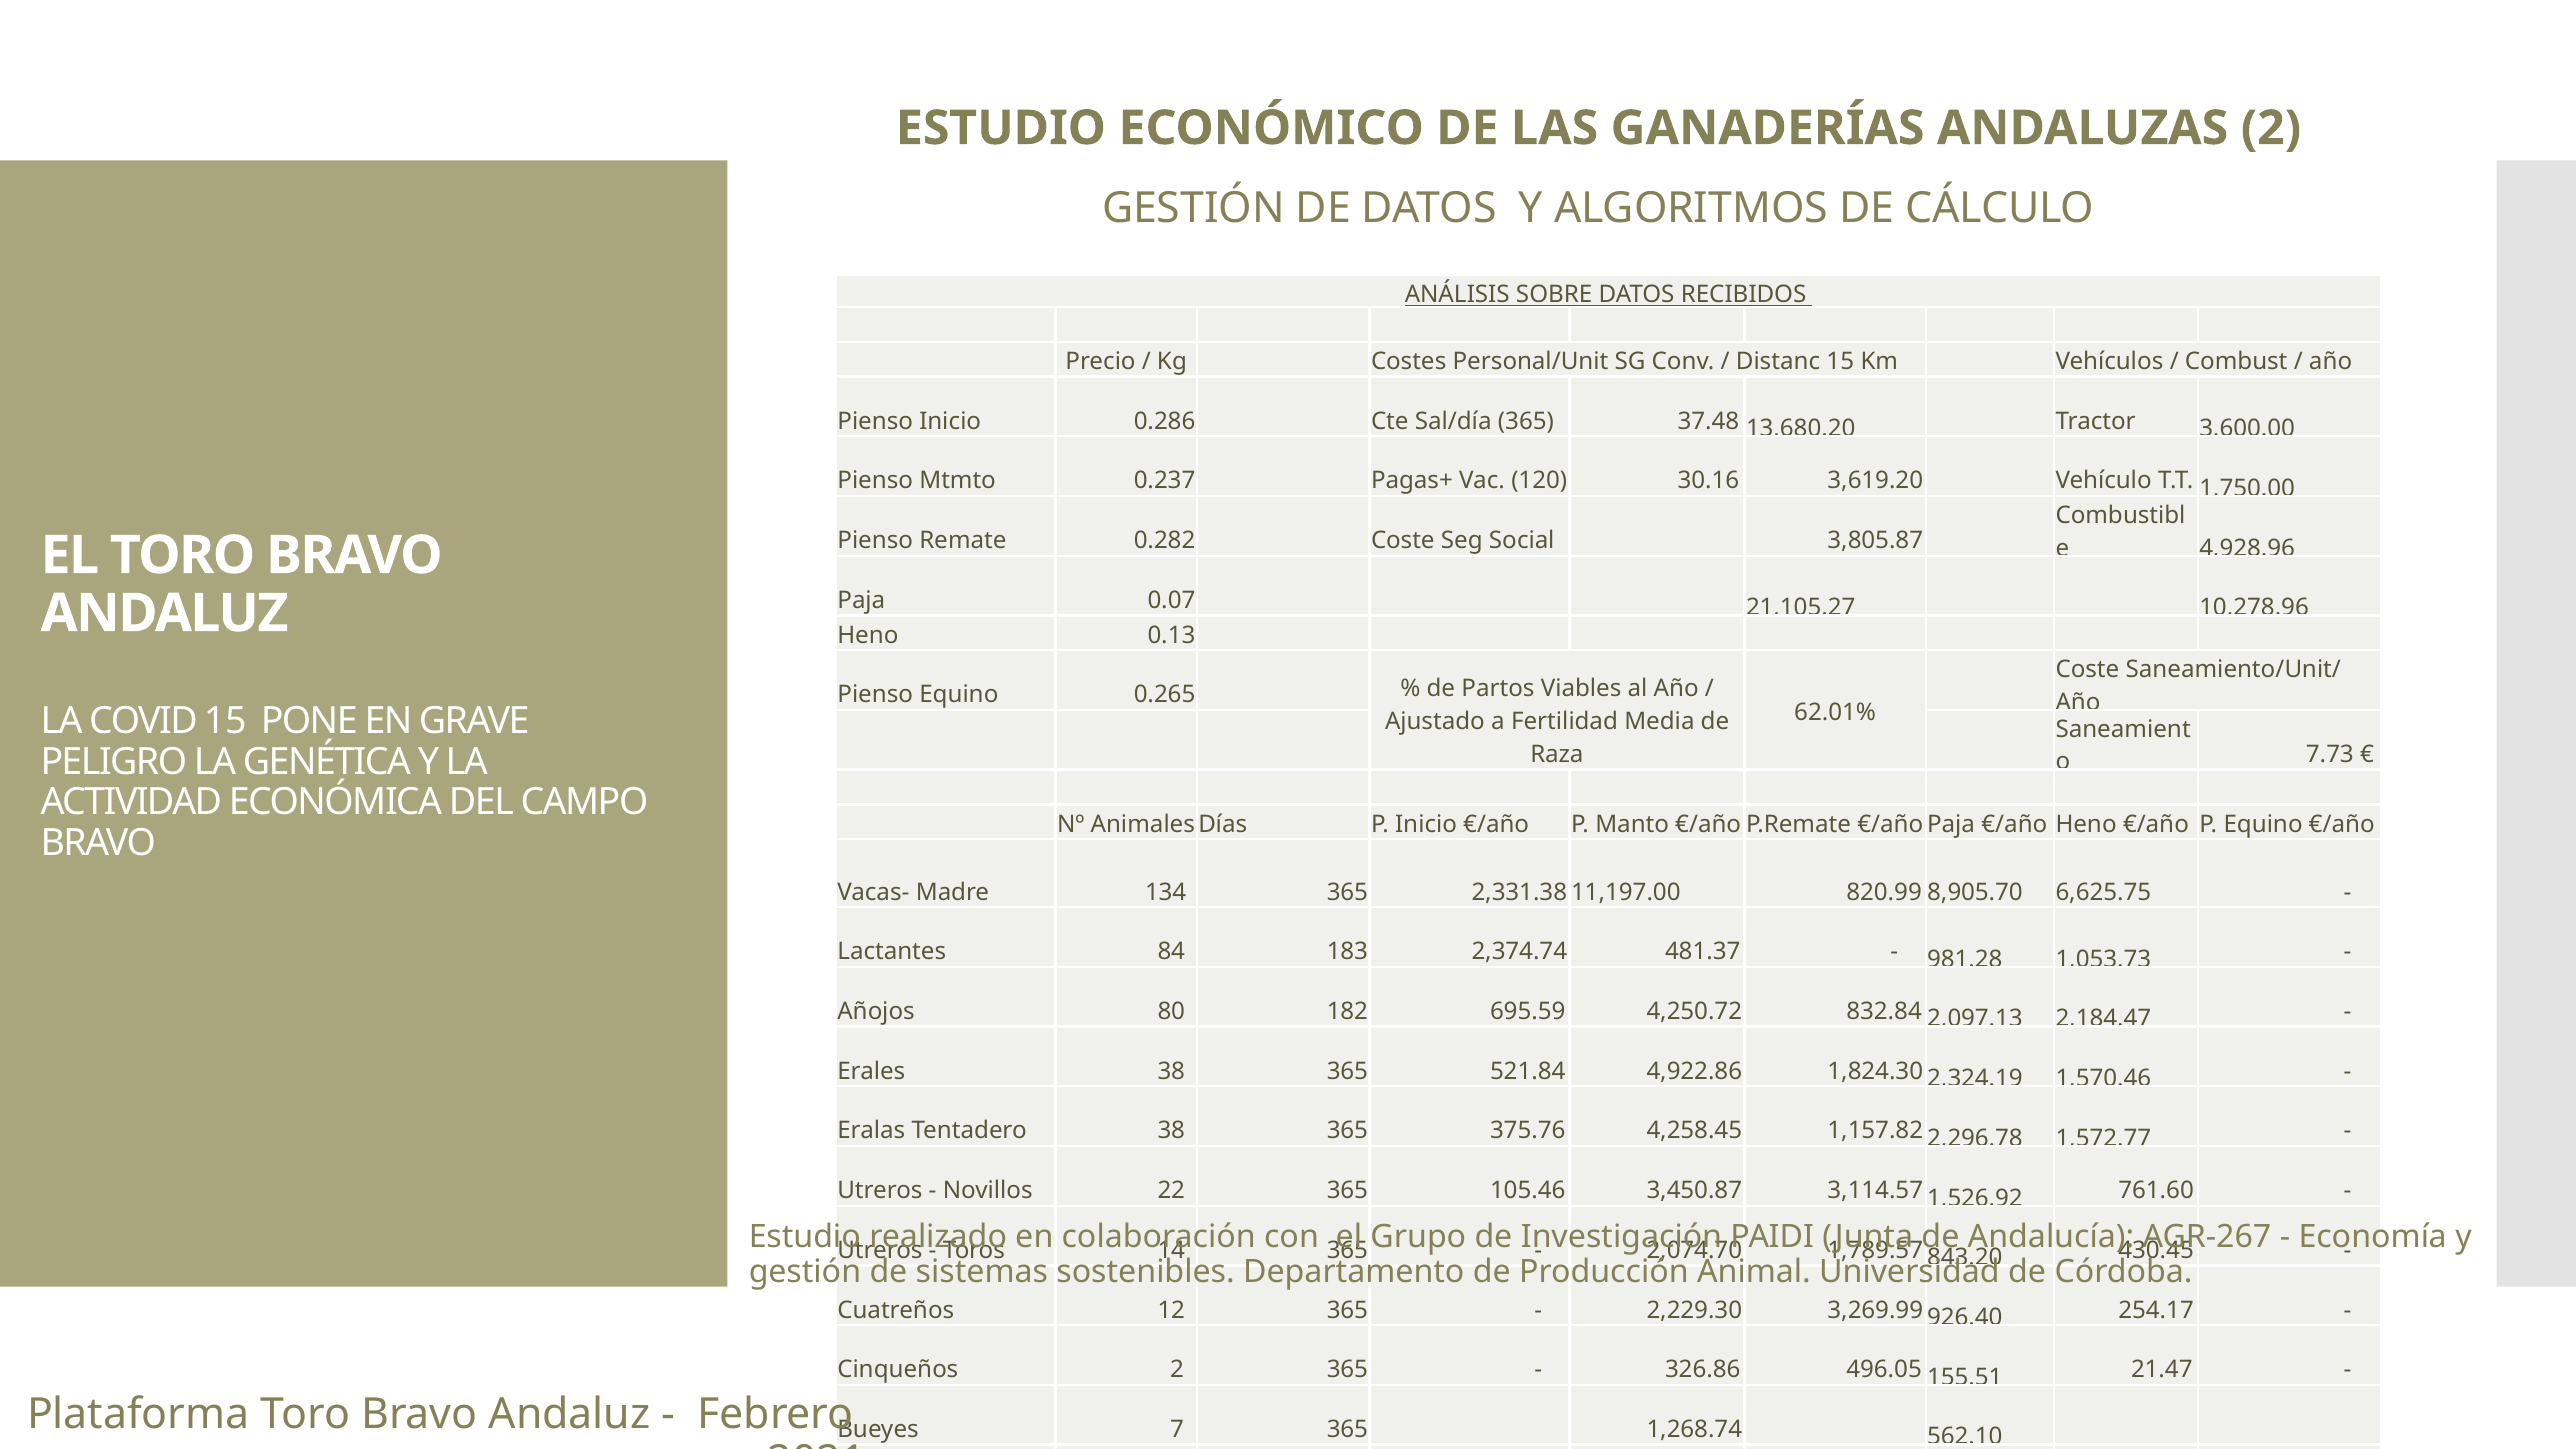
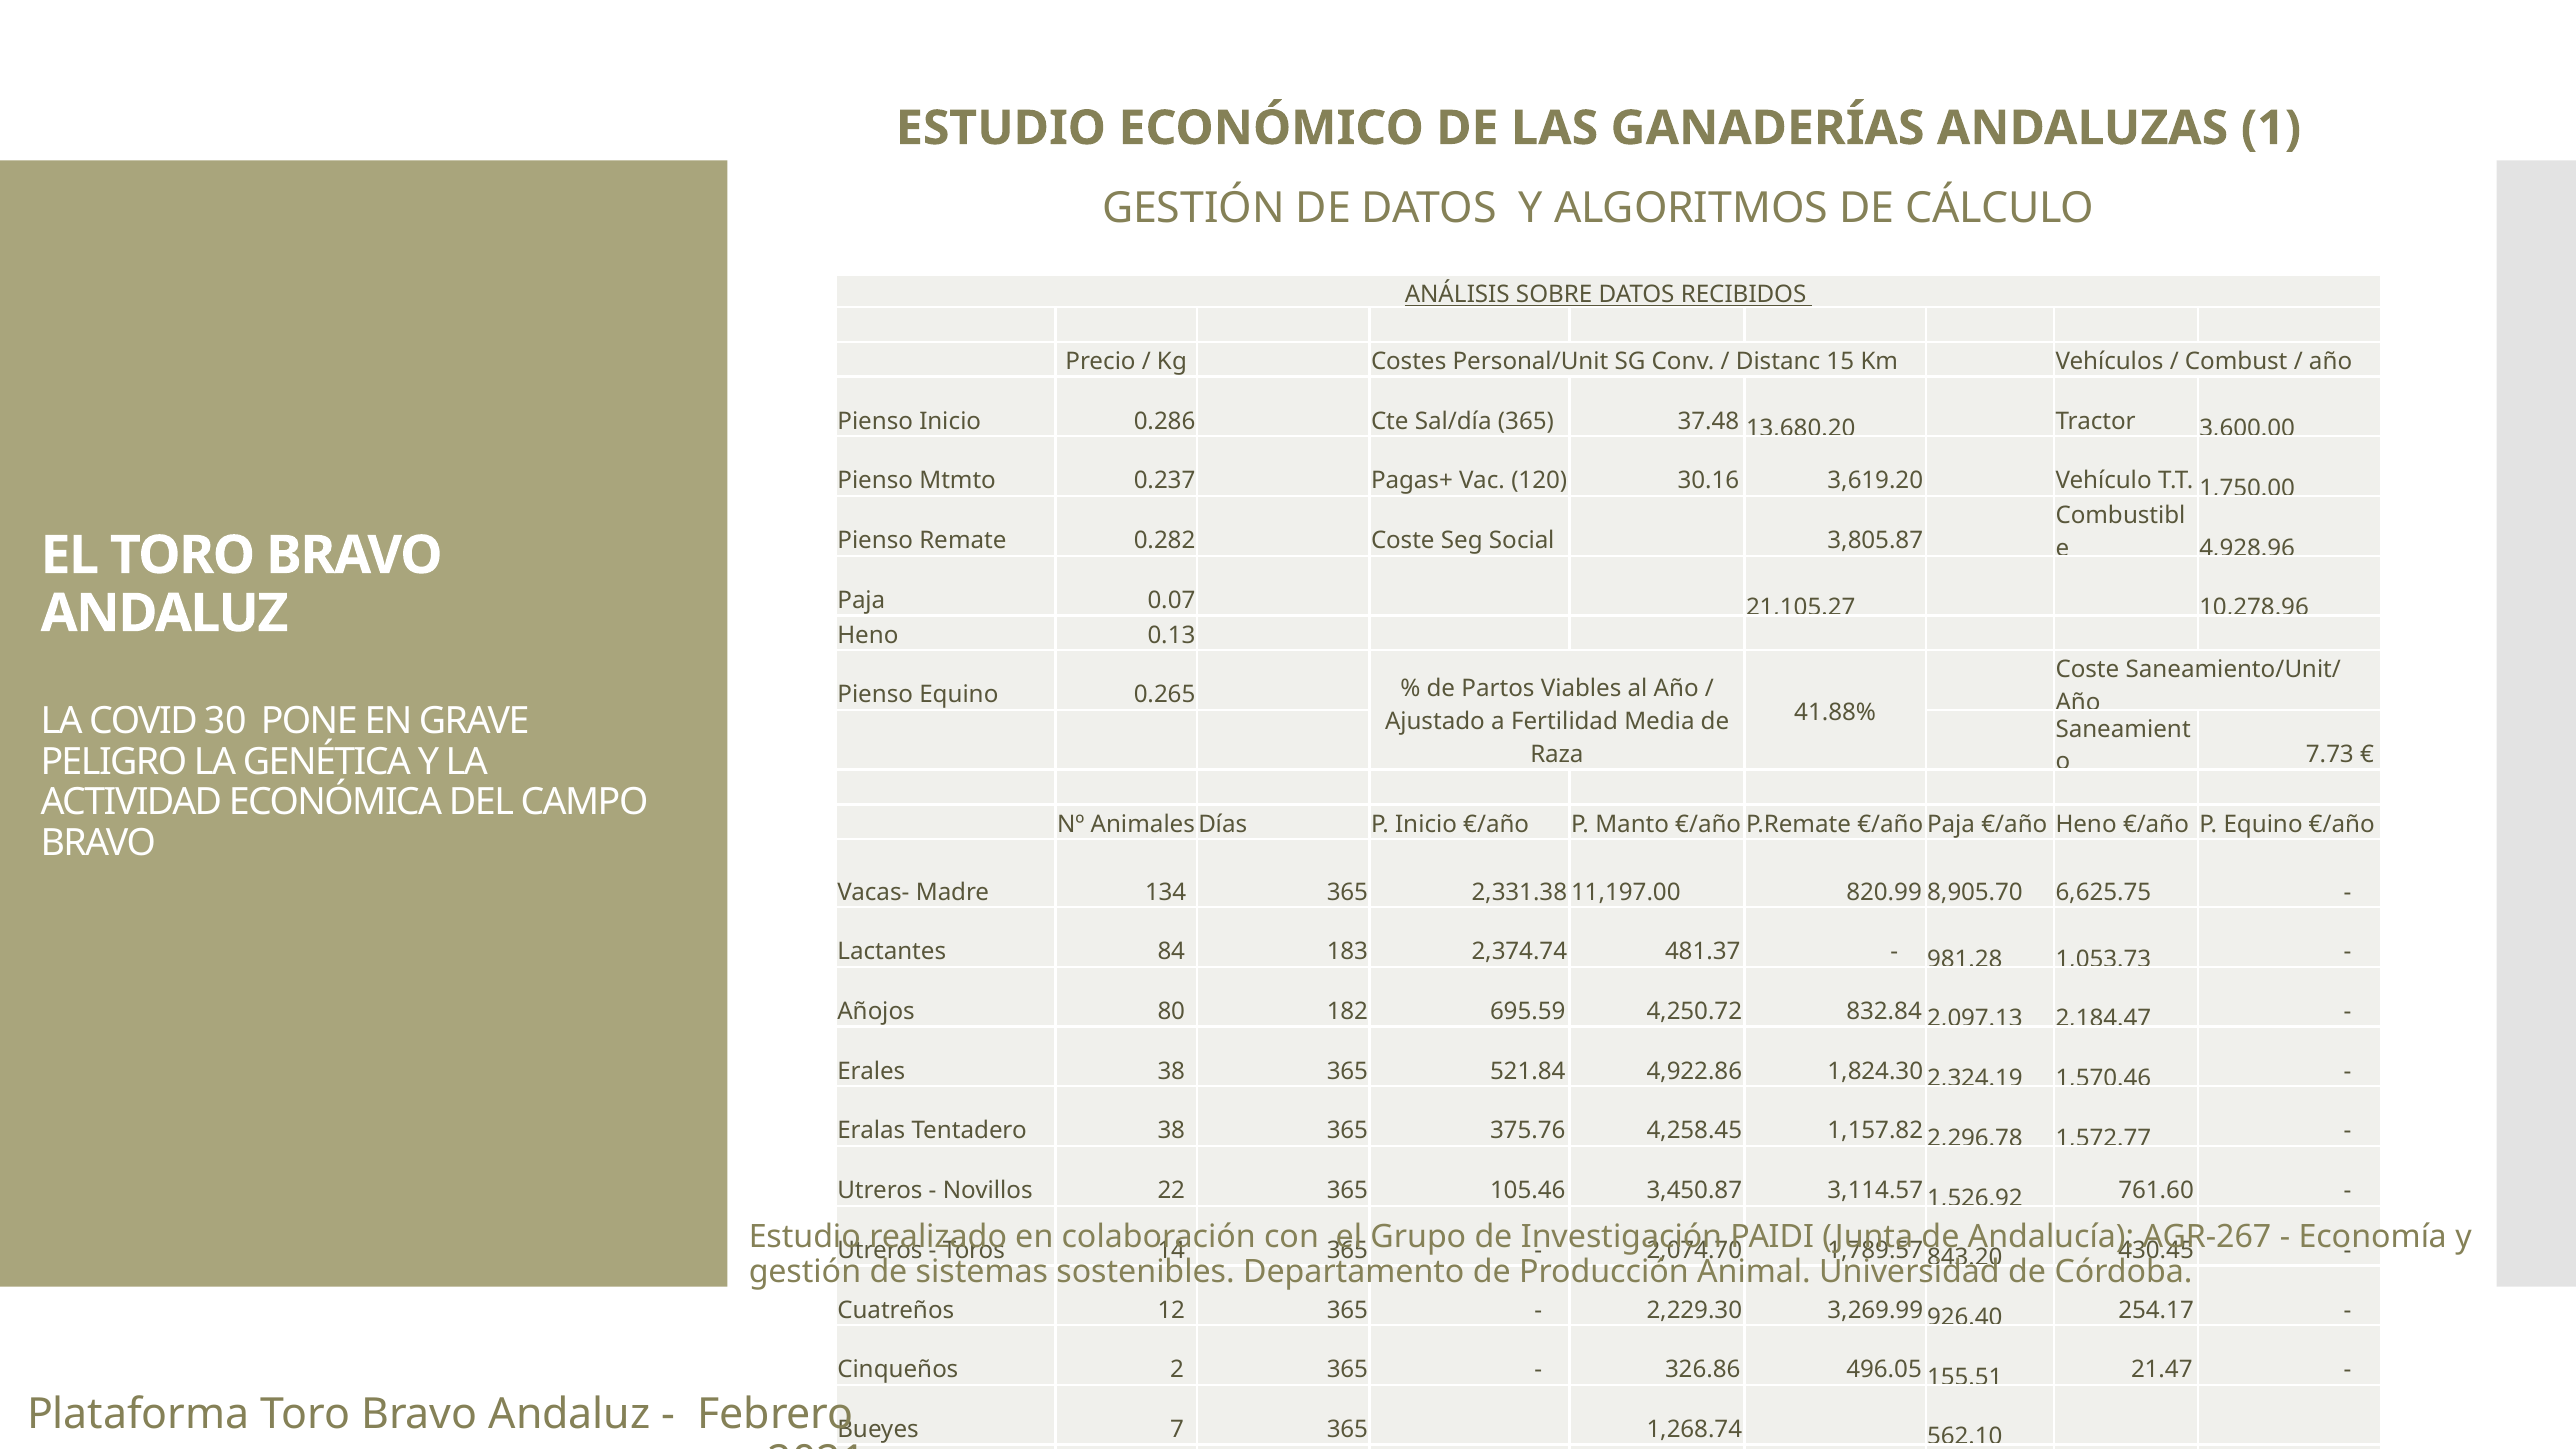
ANDALUZAS 2: 2 -> 1 (2271, 128)
62.01%: 62.01% -> 41.88% (1835, 712)
COVID 15: 15 -> 30 (225, 721)
